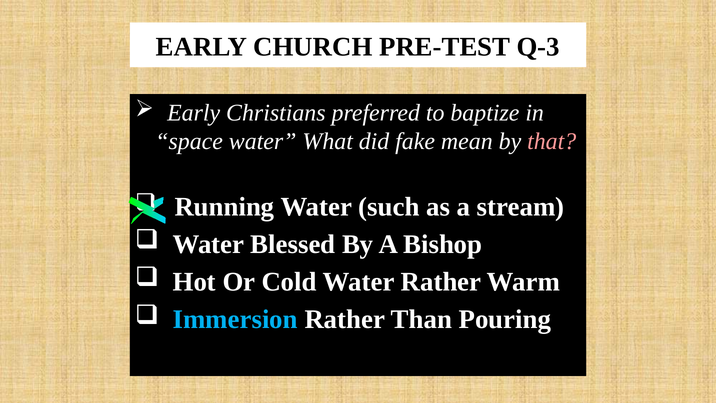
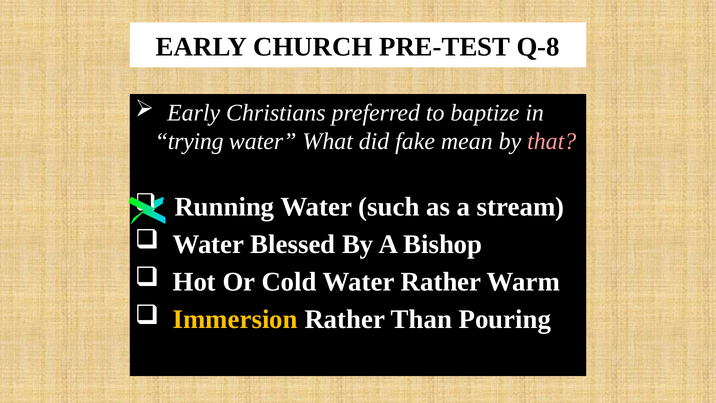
Q-3: Q-3 -> Q-8 (538, 47)
space: space -> trying (189, 141)
Immersion colour: light blue -> yellow (235, 319)
